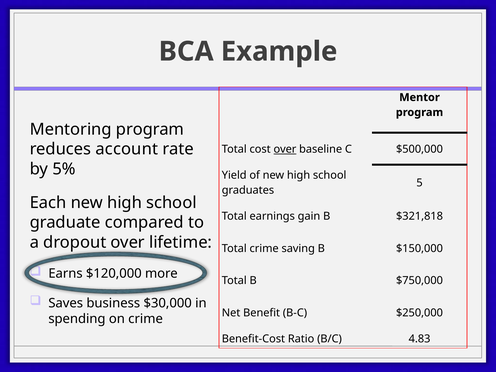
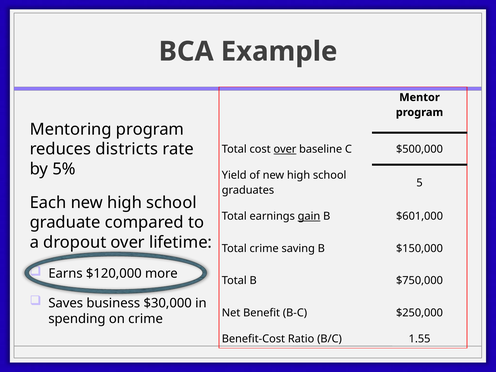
account: account -> districts (127, 149)
gain underline: none -> present (309, 216)
$321,818: $321,818 -> $601,000 (420, 216)
4.83: 4.83 -> 1.55 (420, 339)
